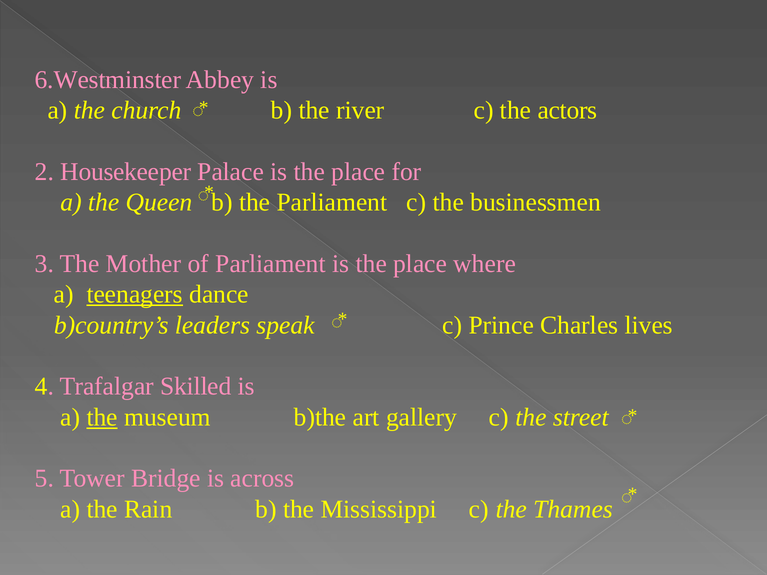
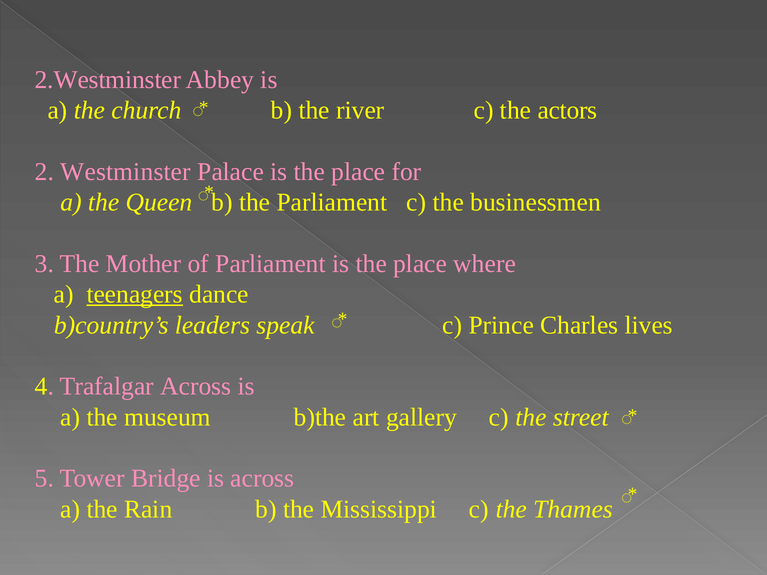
6.Westminster: 6.Westminster -> 2.Westminster (108, 80)
Housekeeper: Housekeeper -> Westminster (126, 172)
Trafalgar Skilled: Skilled -> Across (196, 387)
the underline: present -> none (102, 417)
